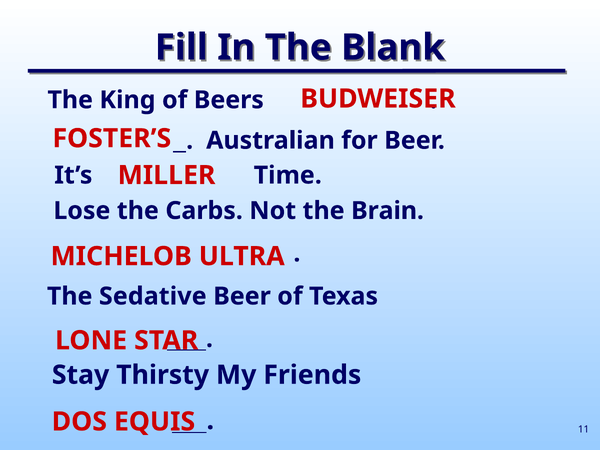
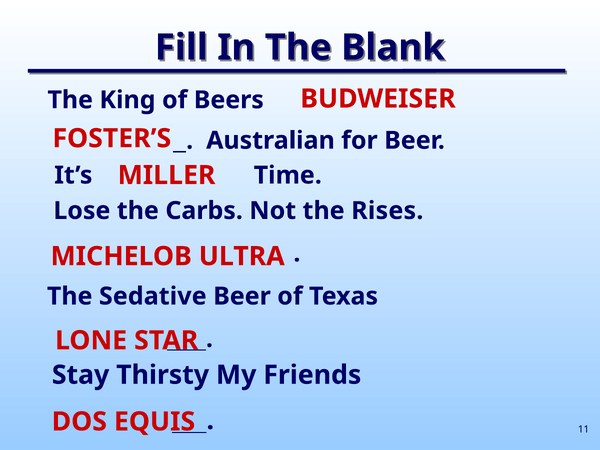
Brain: Brain -> Rises (387, 211)
